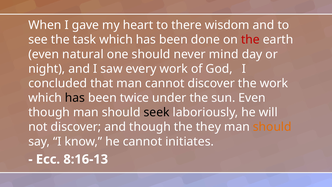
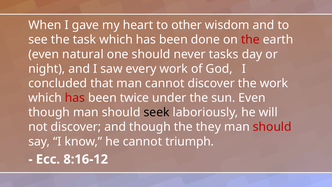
there: there -> other (187, 25)
mind: mind -> tasks (224, 54)
has colour: black -> red (75, 98)
should colour: orange -> red (272, 127)
initiates: initiates -> triumph (190, 141)
8:16-13: 8:16-13 -> 8:16-12 (86, 159)
